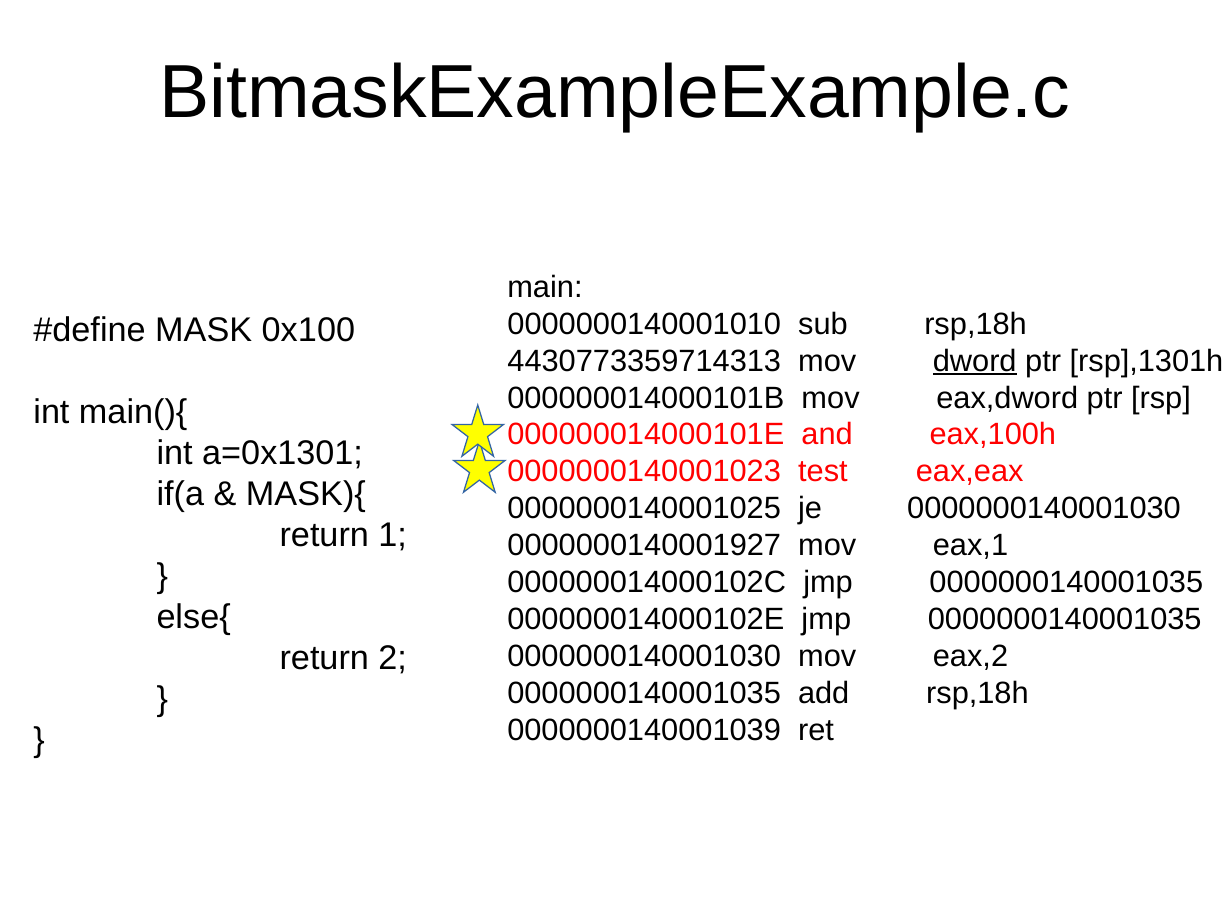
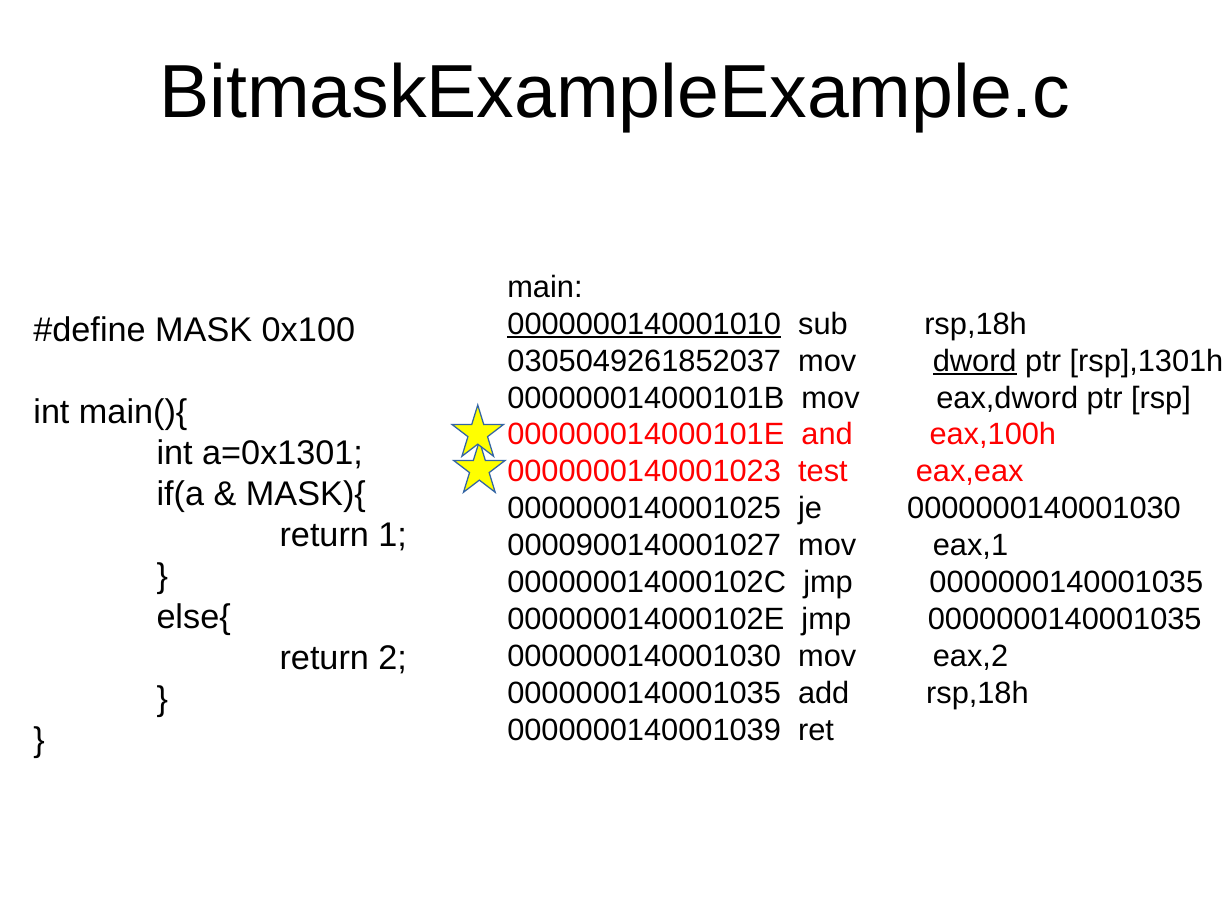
0000000140001010 underline: none -> present (644, 324)
4430773359714313: 4430773359714313 -> 0305049261852037 (644, 361)
0000000140001927: 0000000140001927 -> 0000900140001027 (644, 546)
